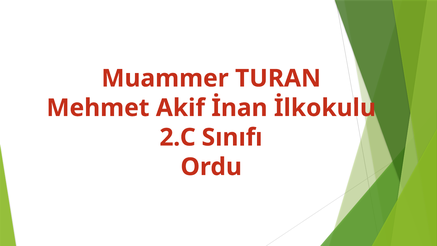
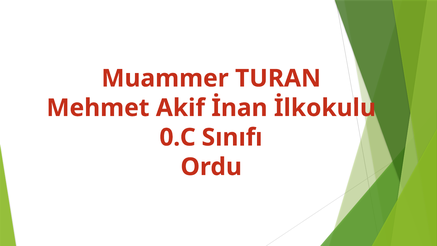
2.C: 2.C -> 0.C (178, 137)
